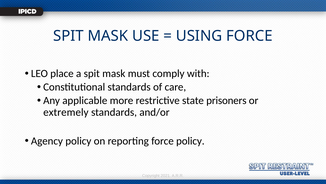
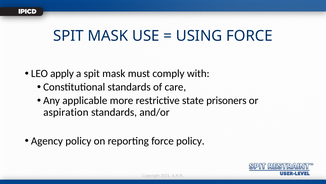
place: place -> apply (62, 73)
extremely: extremely -> aspiration (66, 112)
